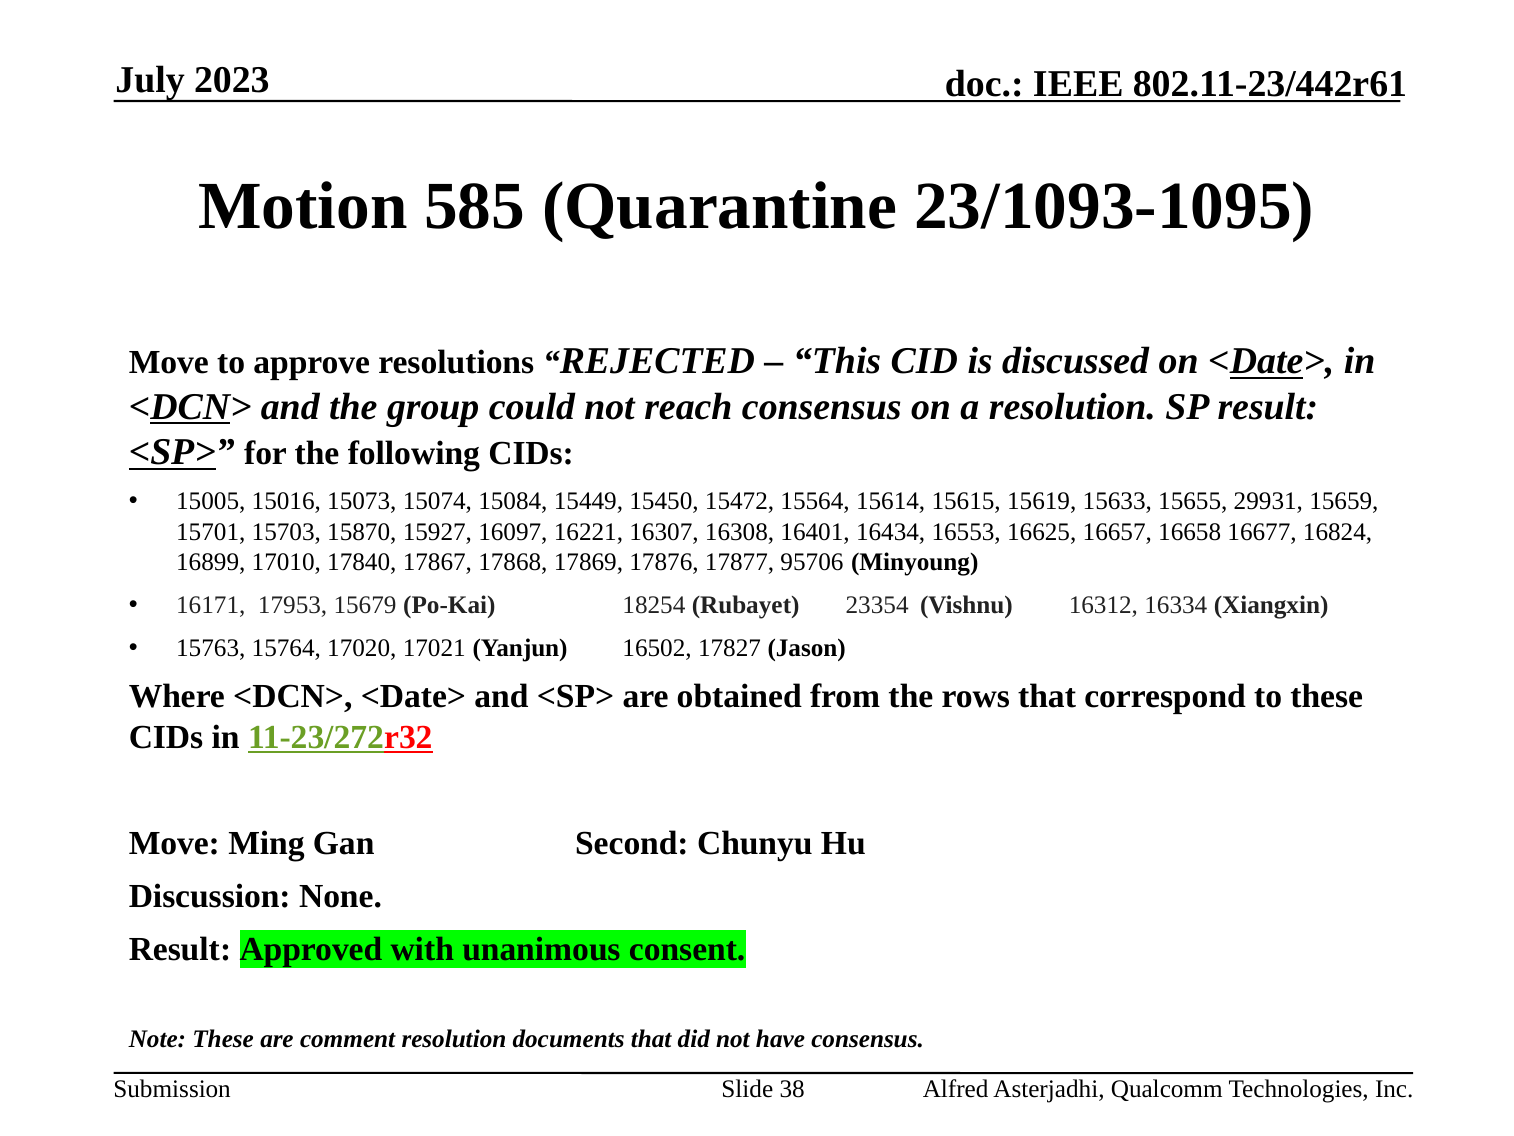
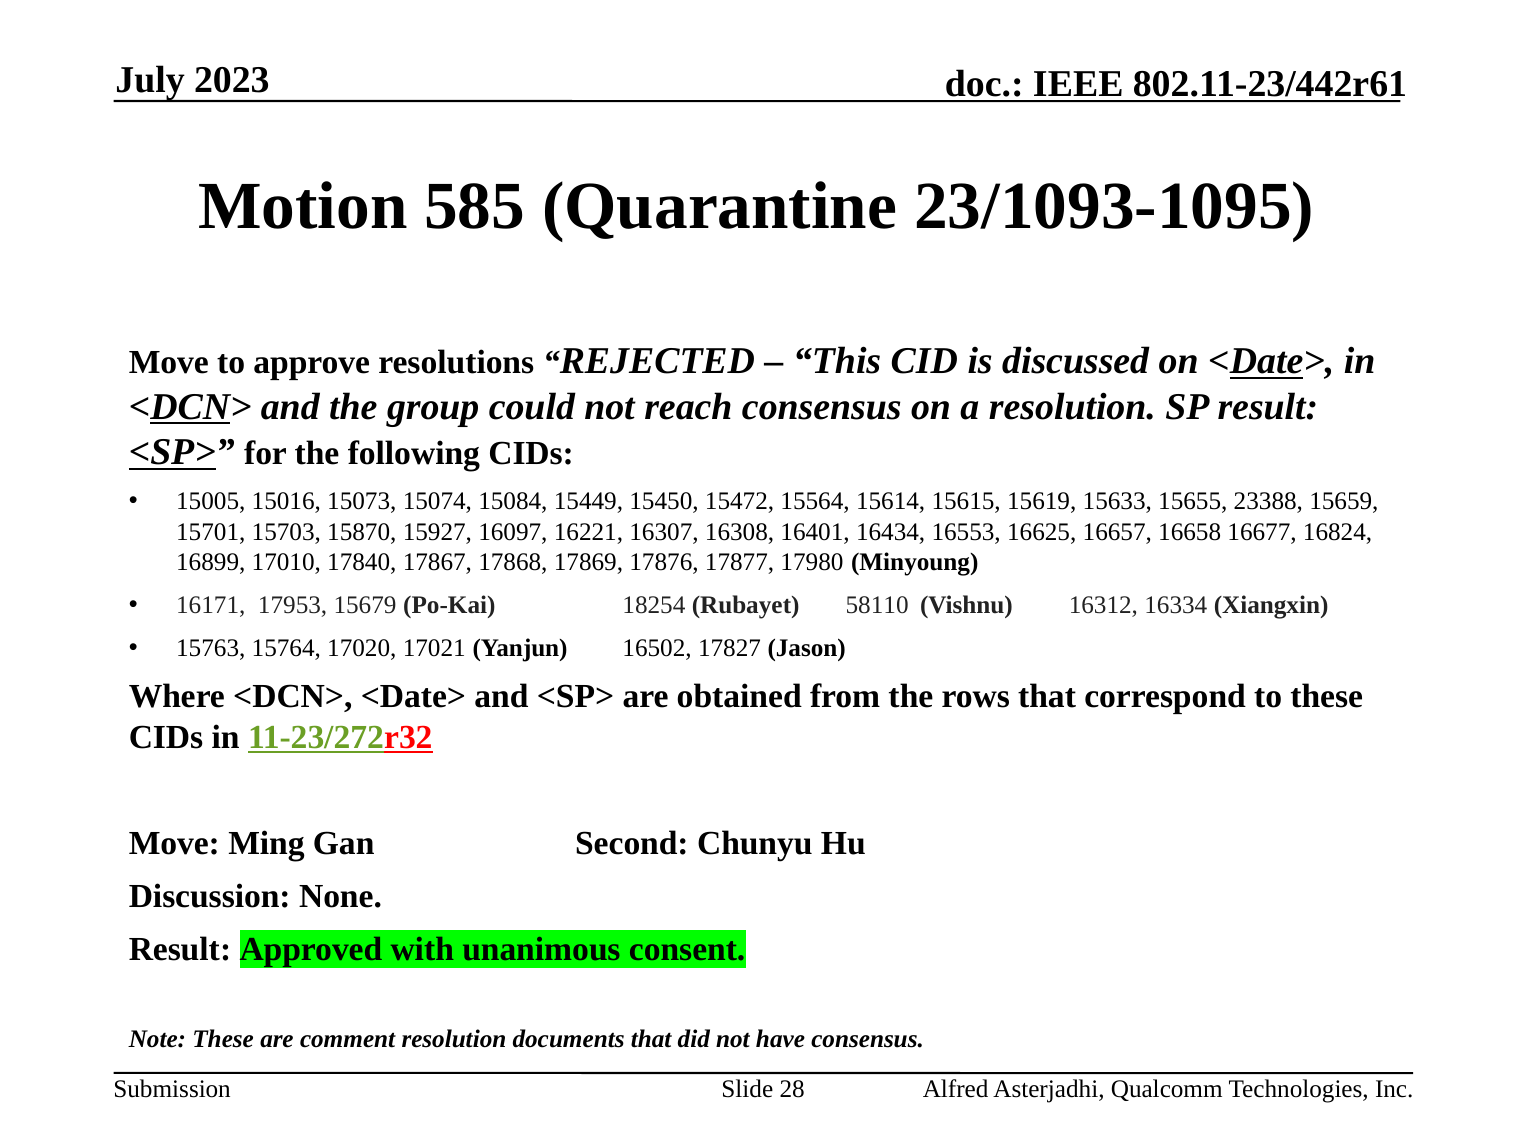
29931: 29931 -> 23388 (1268, 501)
95706: 95706 -> 17980 (812, 562)
23354: 23354 -> 58110 (877, 605)
38: 38 -> 28 (792, 1089)
